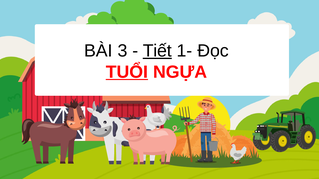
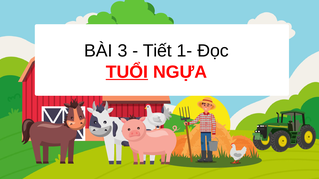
Tiết underline: present -> none (157, 51)
